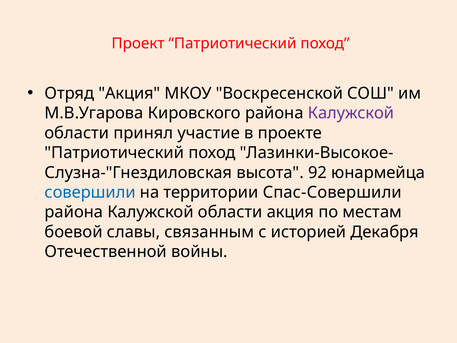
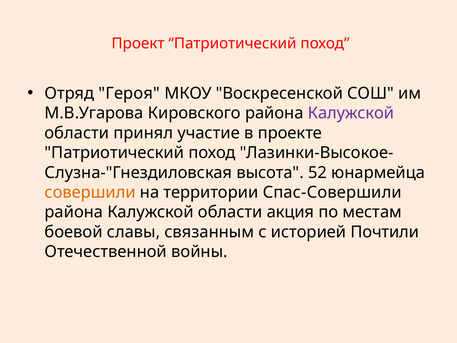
Отряд Акция: Акция -> Героя (129, 93)
92: 92 -> 52 (318, 172)
совершили colour: blue -> orange (90, 192)
Декабря: Декабря -> Почтили (385, 232)
